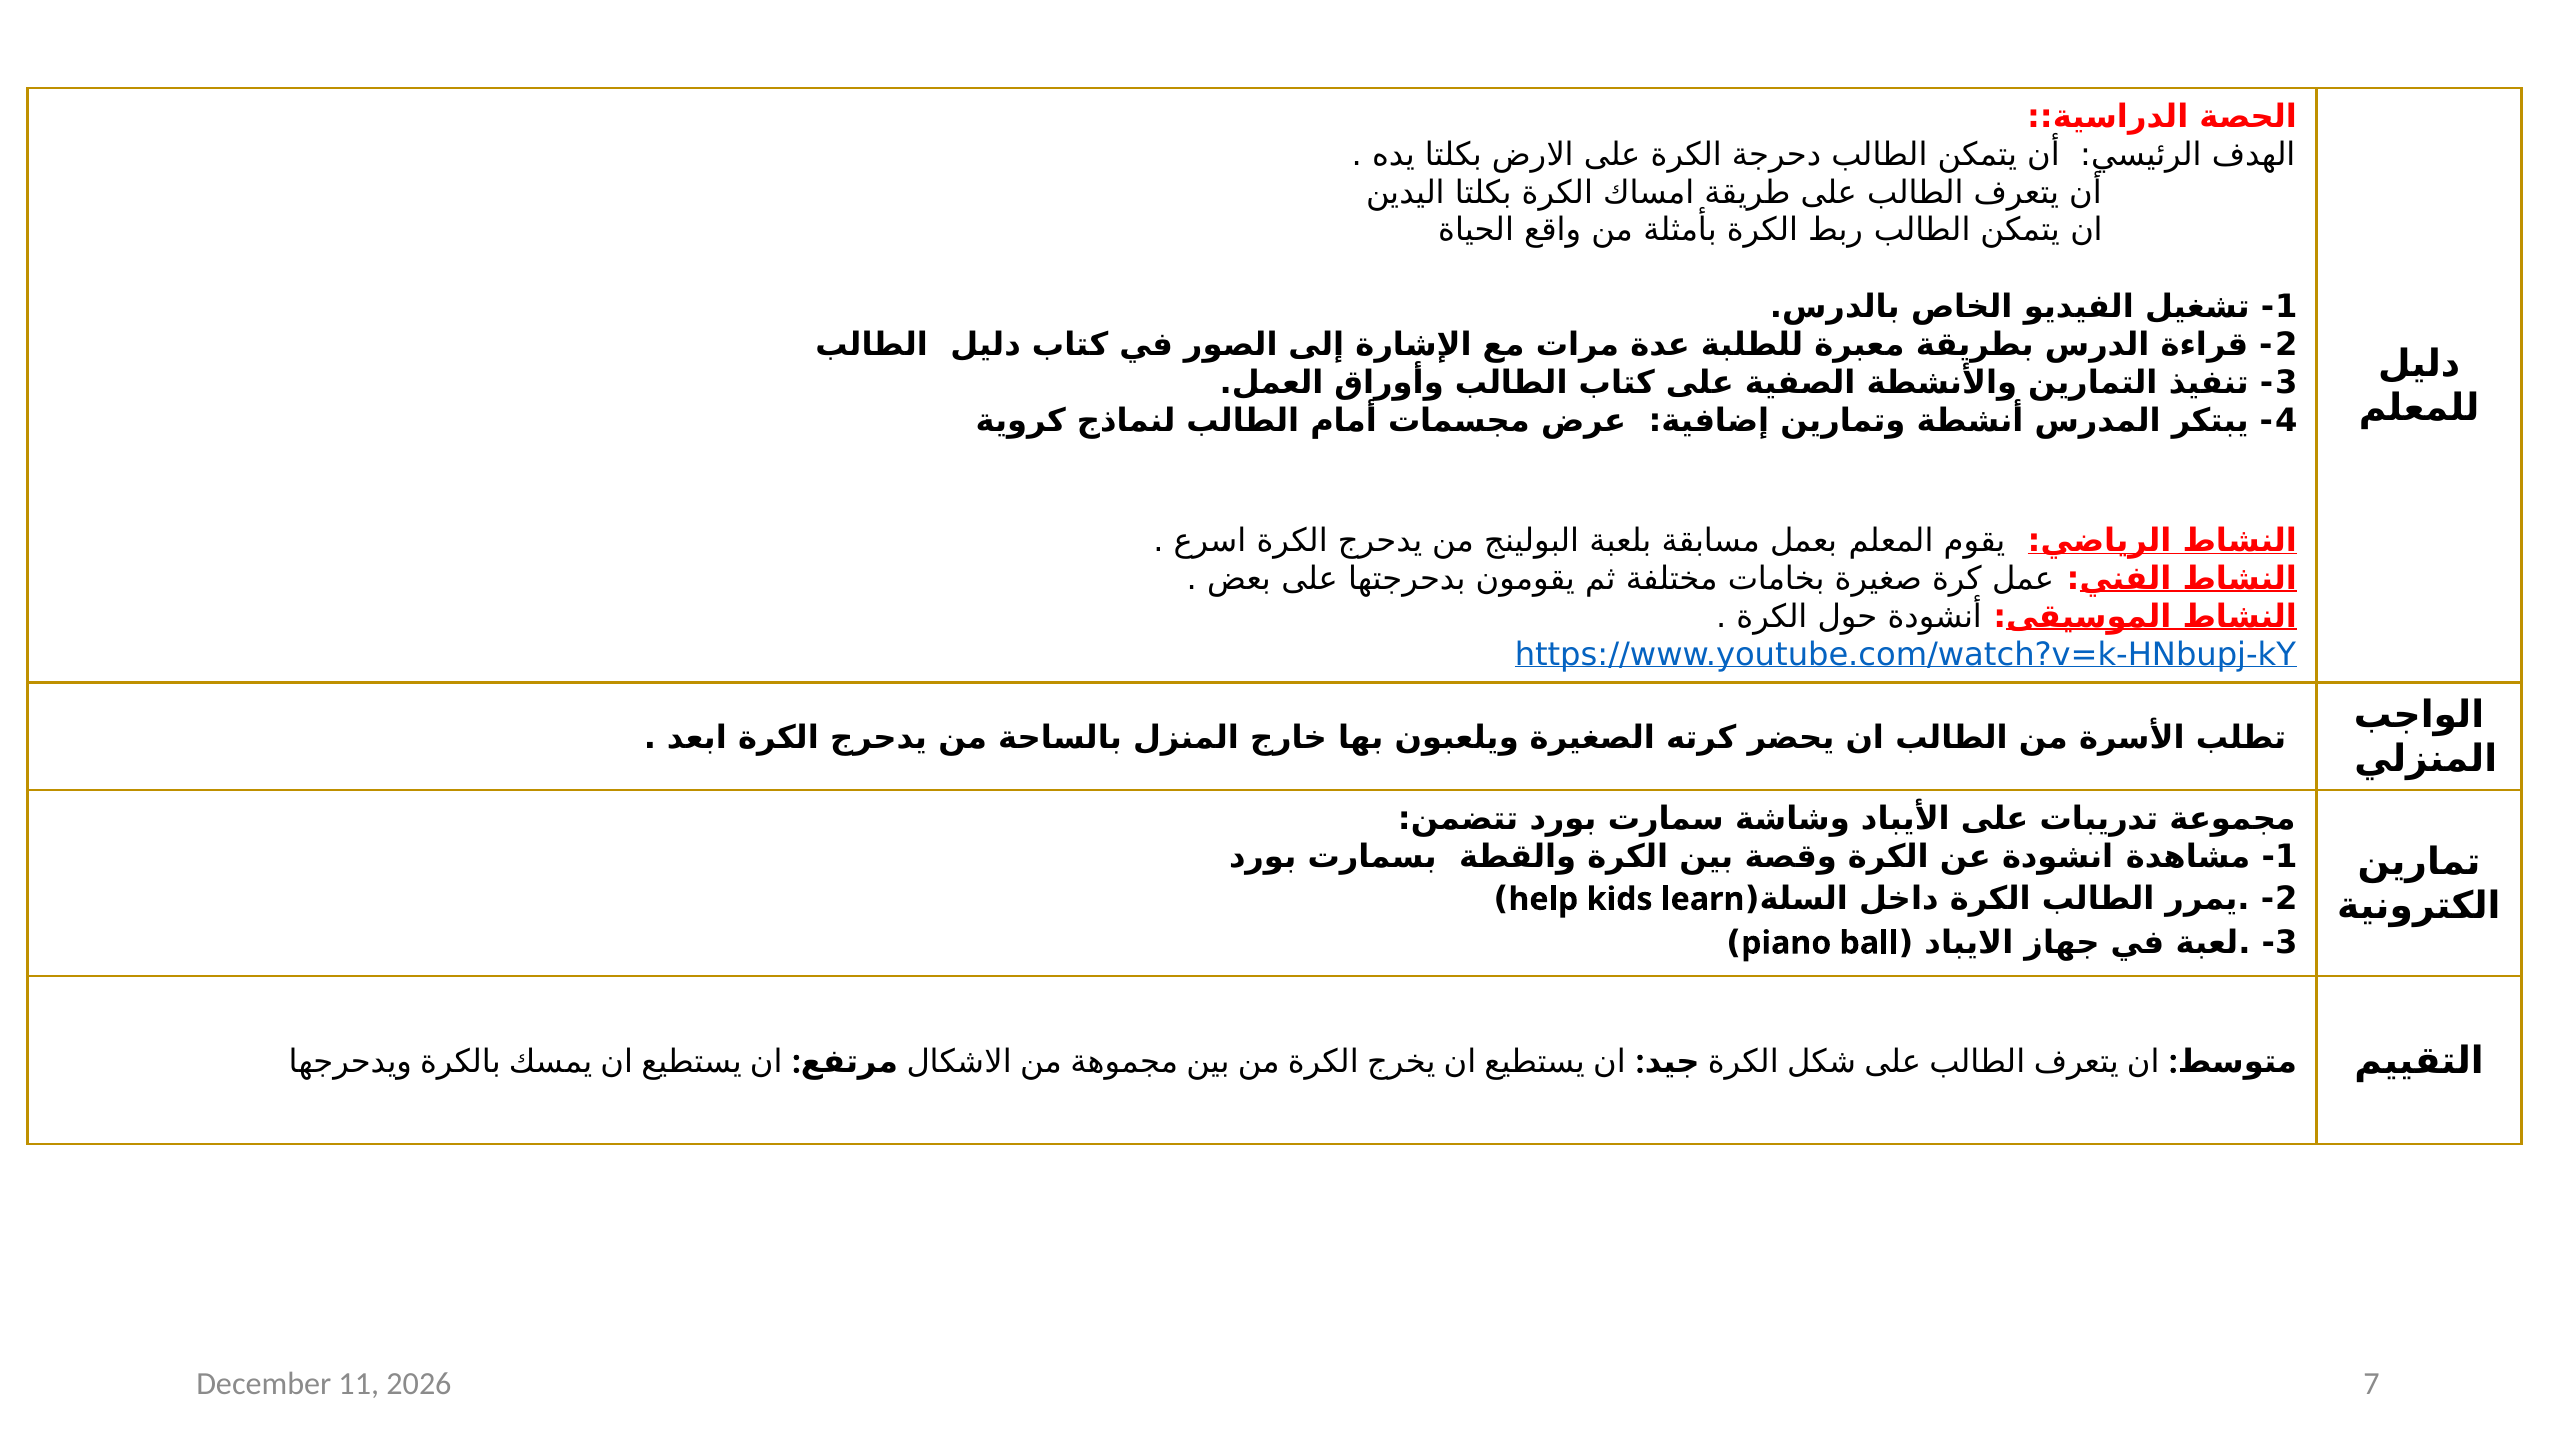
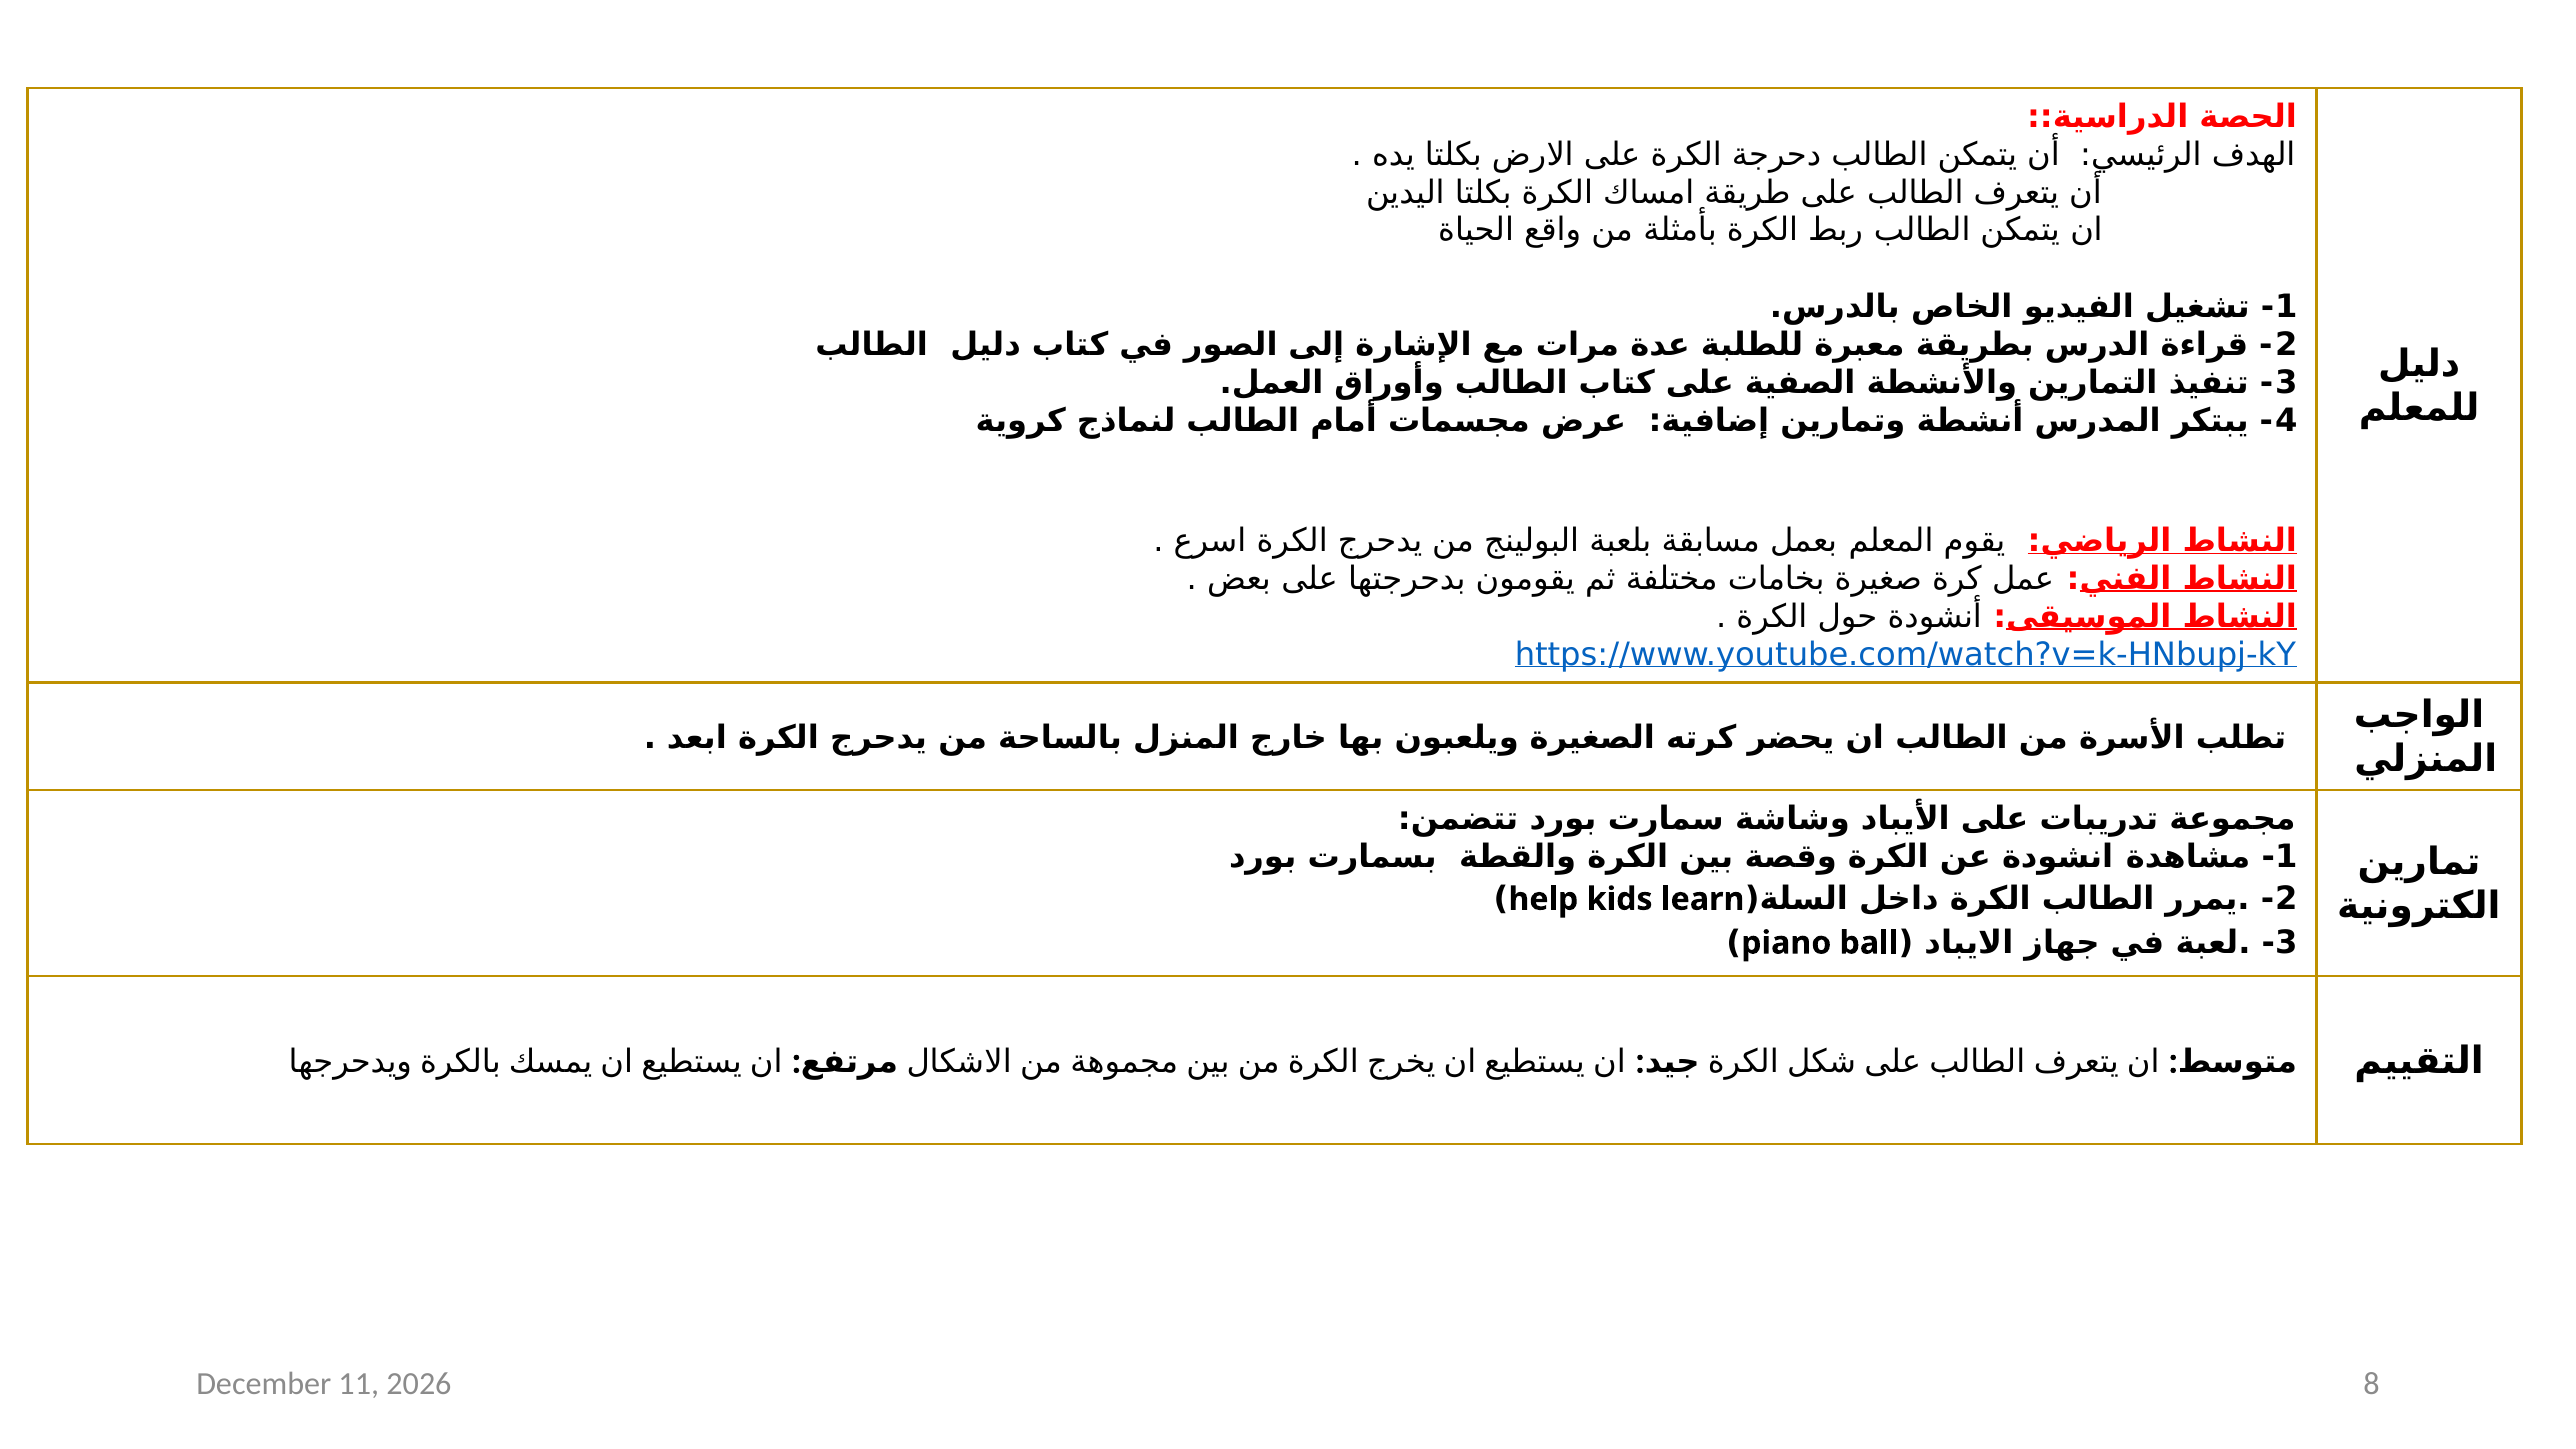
7: 7 -> 8 (2372, 1383)
